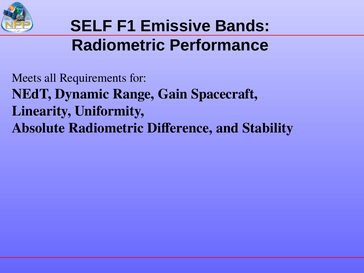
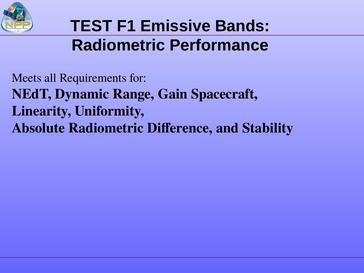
SELF: SELF -> TEST (91, 26)
